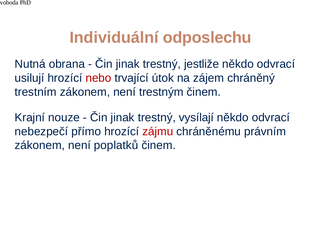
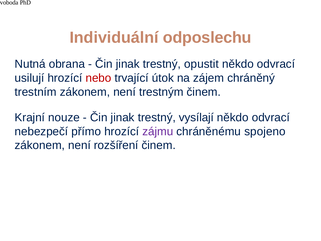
jestliže: jestliže -> opustit (202, 64)
zájmu colour: red -> purple (158, 131)
právním: právním -> spojeno (265, 131)
poplatků: poplatků -> rozšíření (116, 145)
